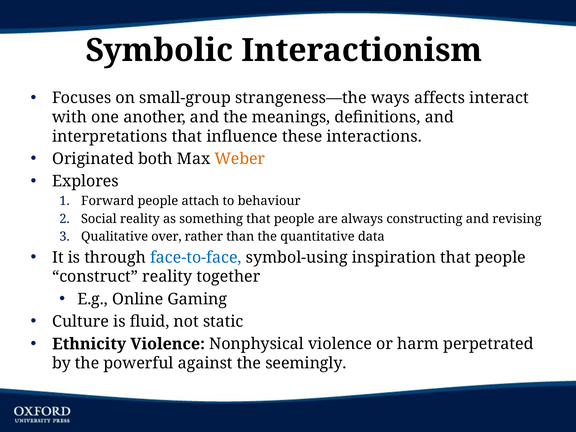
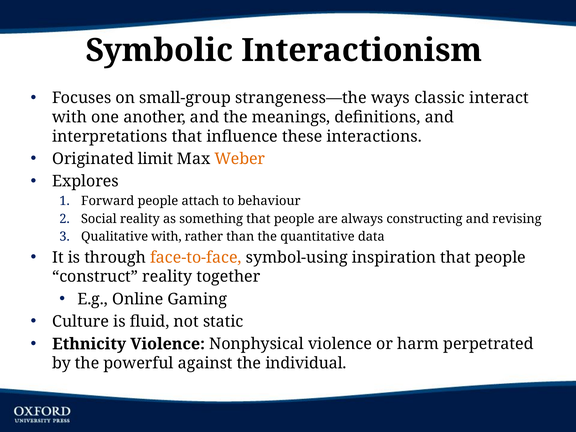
affects: affects -> classic (439, 98)
both: both -> limit (156, 159)
Qualitative over: over -> with (166, 237)
face-to-face colour: blue -> orange (196, 257)
seemingly: seemingly -> individual (306, 363)
